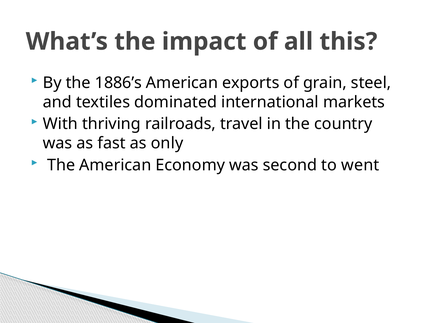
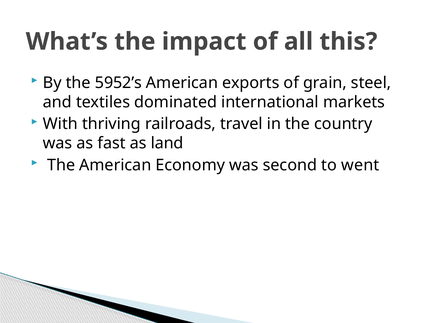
1886’s: 1886’s -> 5952’s (118, 83)
only: only -> land (167, 143)
